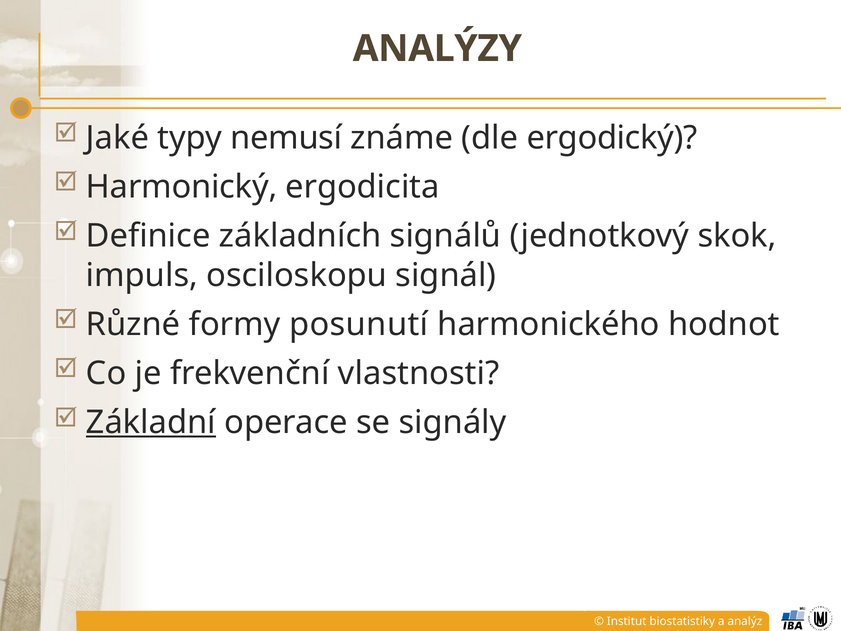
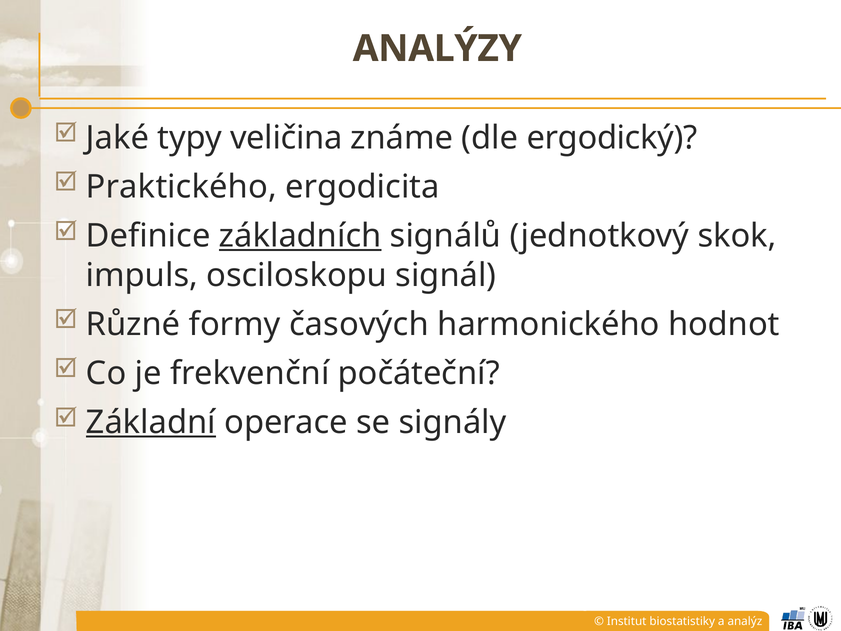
nemusí: nemusí -> veličina (286, 138)
Harmonický: Harmonický -> Praktického (181, 187)
základních underline: none -> present (300, 236)
posunutí: posunutí -> časových (359, 324)
vlastnosti: vlastnosti -> počáteční (419, 373)
